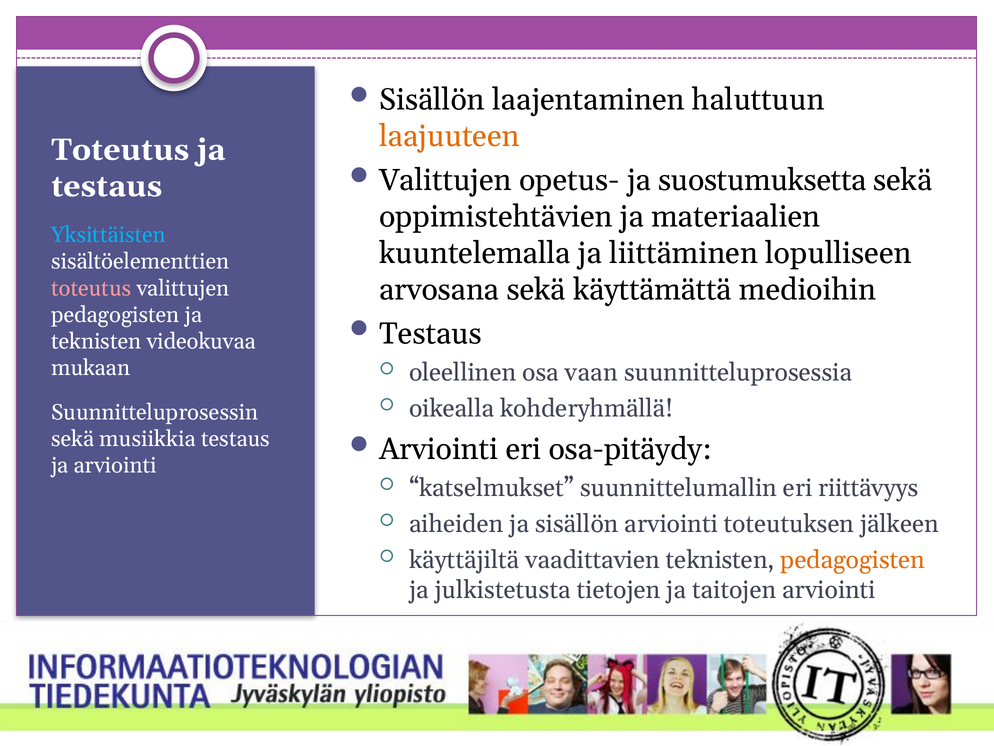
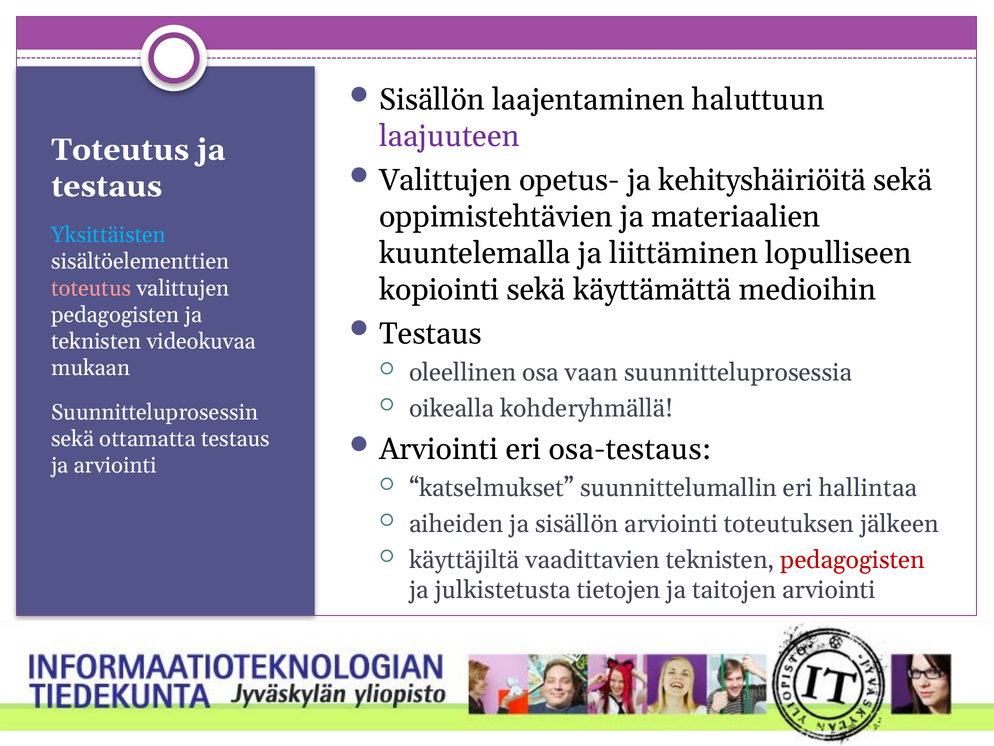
laajuuteen colour: orange -> purple (449, 136)
suostumuksetta: suostumuksetta -> kehityshäiriöitä (762, 180)
arvosana: arvosana -> kopiointi (439, 289)
musiikkia: musiikkia -> ottamatta (148, 439)
osa-pitäydy: osa-pitäydy -> osa-testaus (630, 449)
riittävyys: riittävyys -> hallintaa (868, 488)
pedagogisten colour: orange -> red (853, 560)
